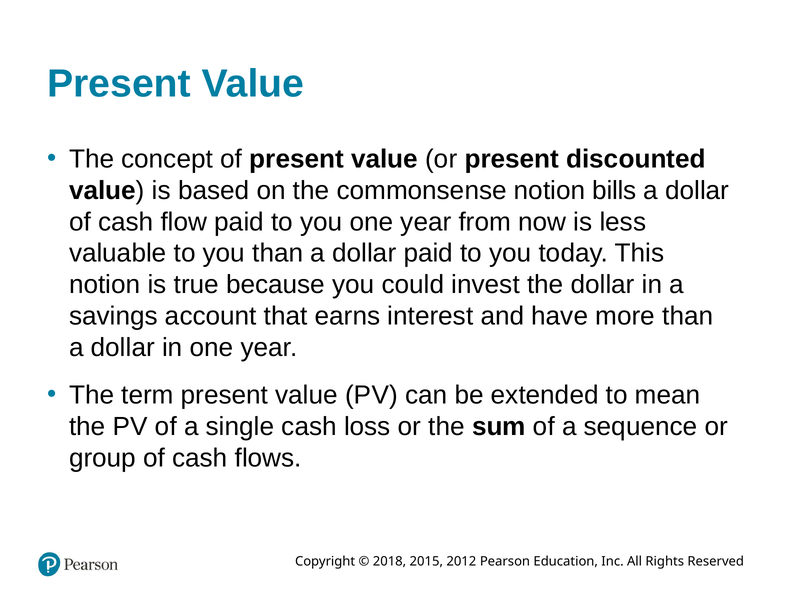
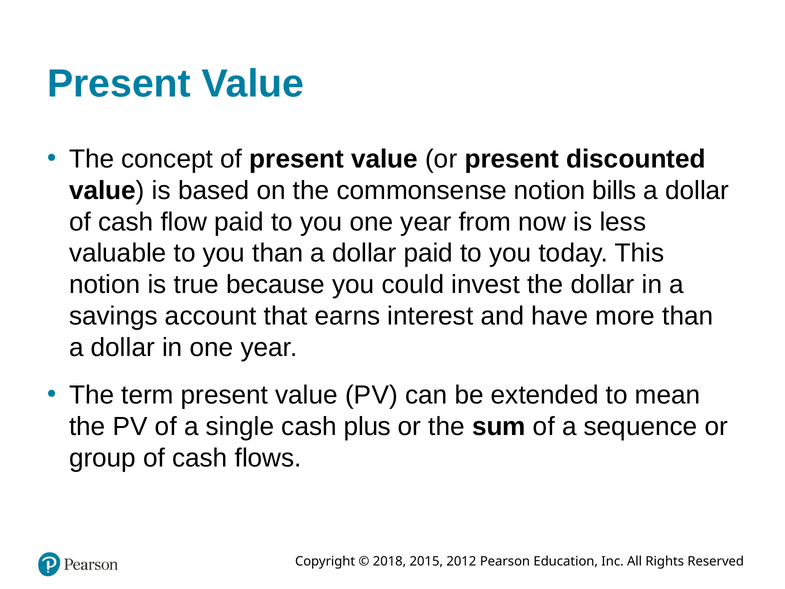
loss: loss -> plus (367, 427)
